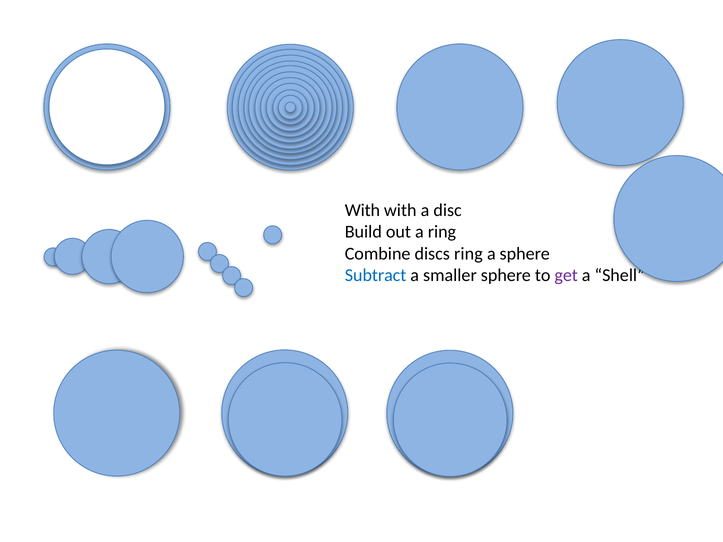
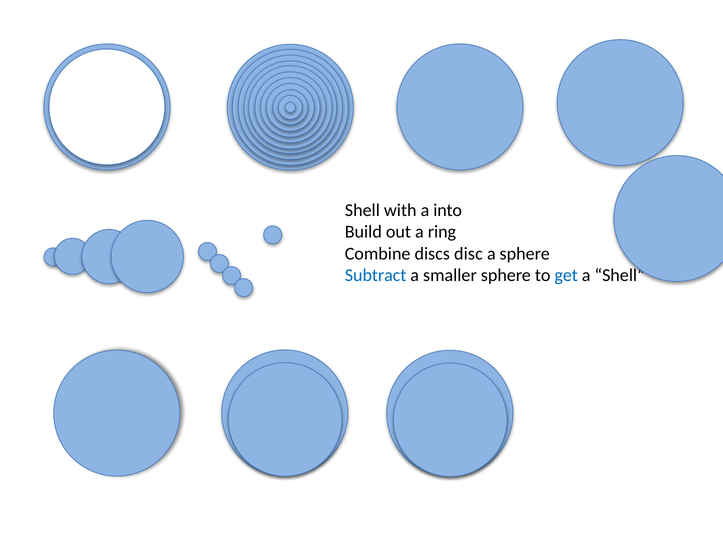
With: With -> Shell (362, 210)
disc: disc -> into (448, 210)
discs ring: ring -> disc (468, 254)
get colour: purple -> blue (566, 275)
